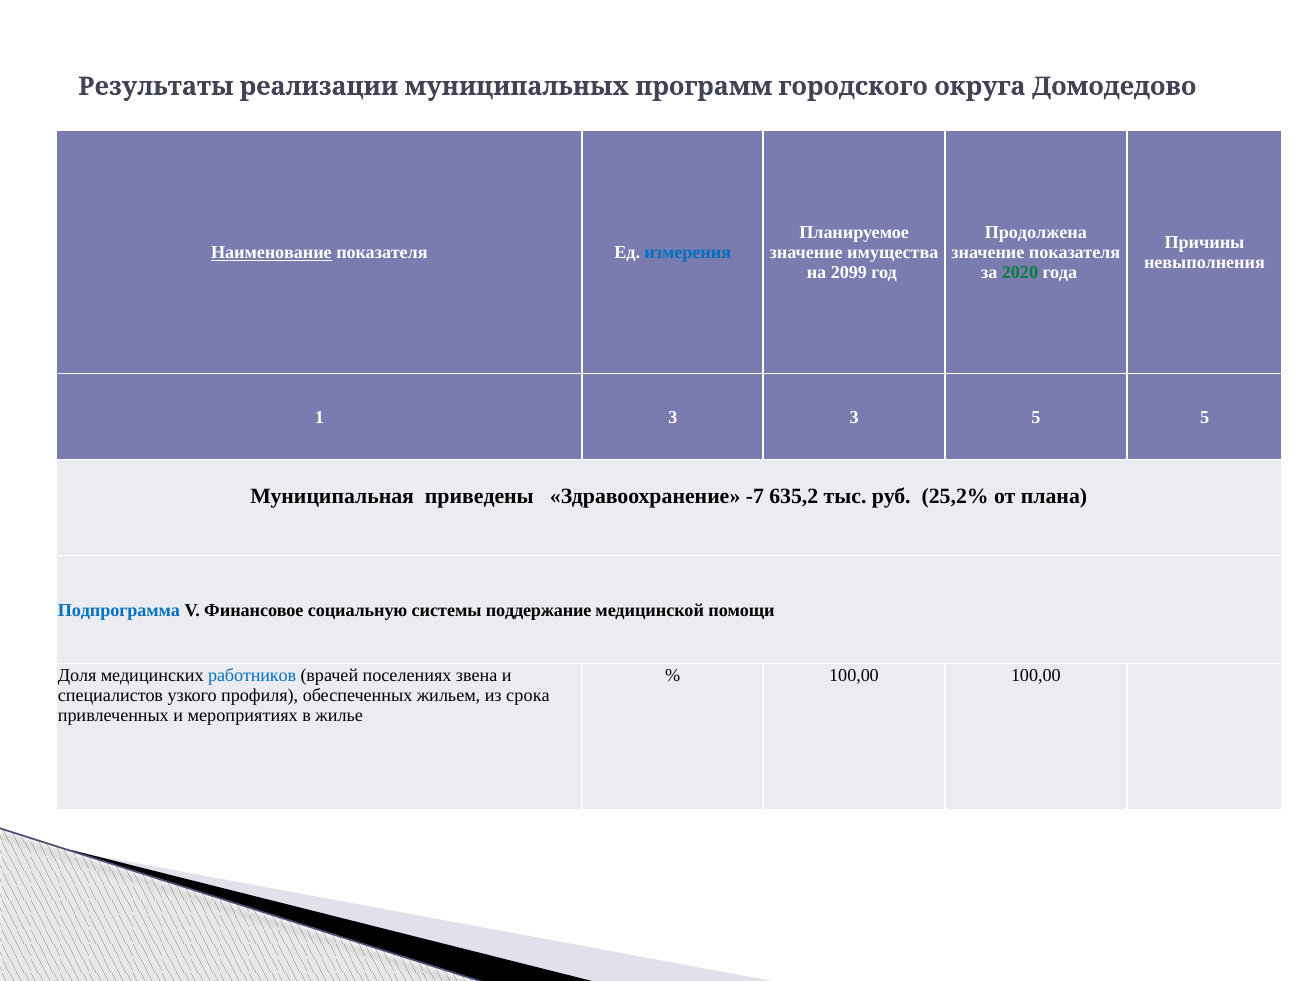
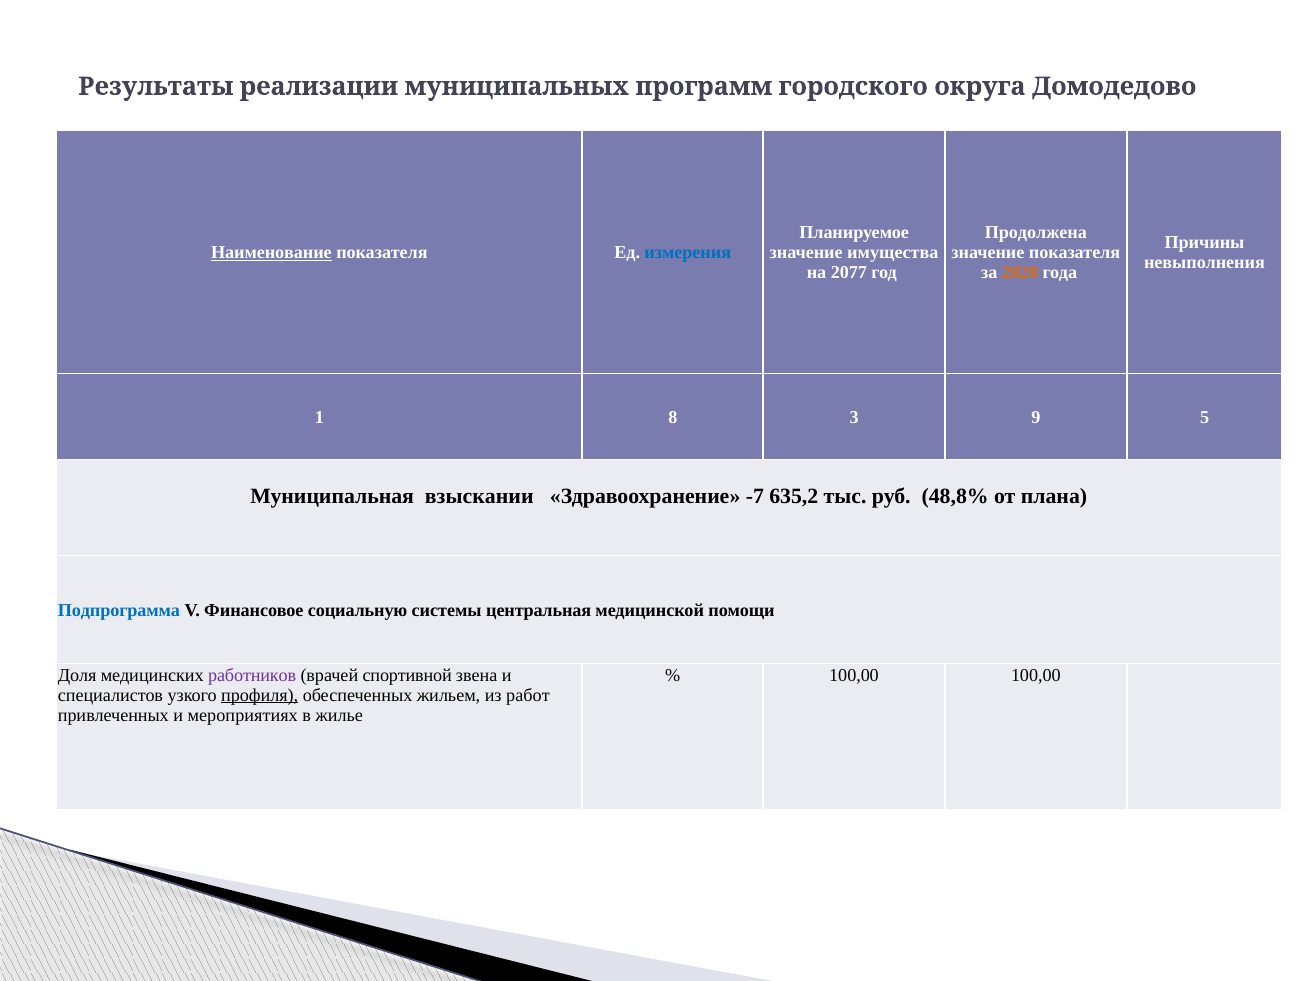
2099: 2099 -> 2077 (849, 273)
2020 colour: green -> orange (1020, 273)
1 3: 3 -> 8 (673, 417)
3 5: 5 -> 9 (1036, 417)
приведены: приведены -> взыскании (479, 496)
25,2%: 25,2% -> 48,8% (955, 496)
поддержание: поддержание -> центральная (539, 610)
работников colour: blue -> purple (252, 675)
поселениях: поселениях -> спортивной (407, 675)
профиля underline: none -> present (260, 695)
срока: срока -> работ (528, 695)
